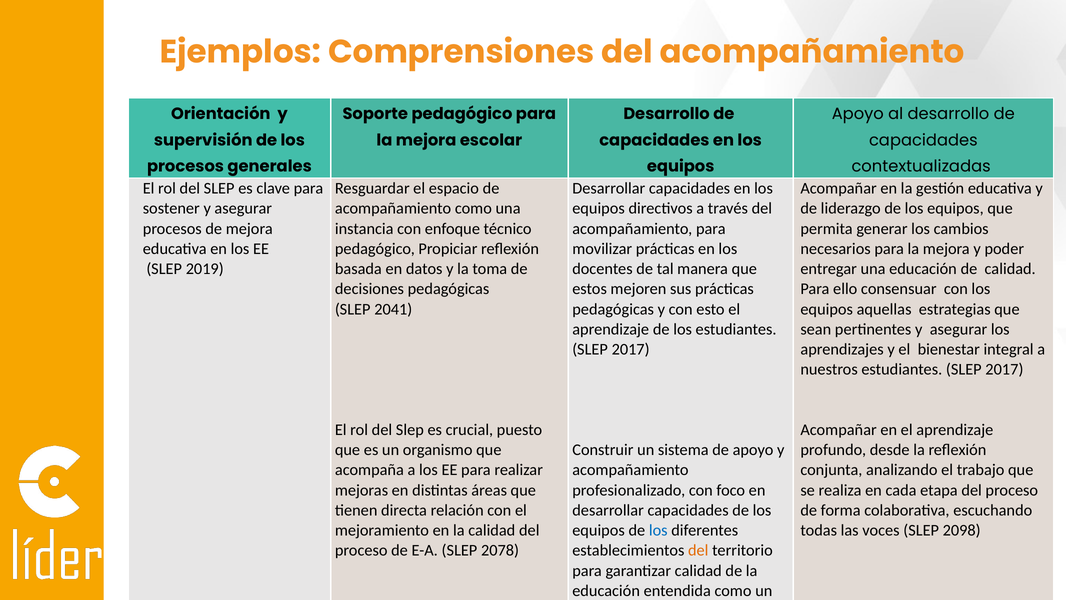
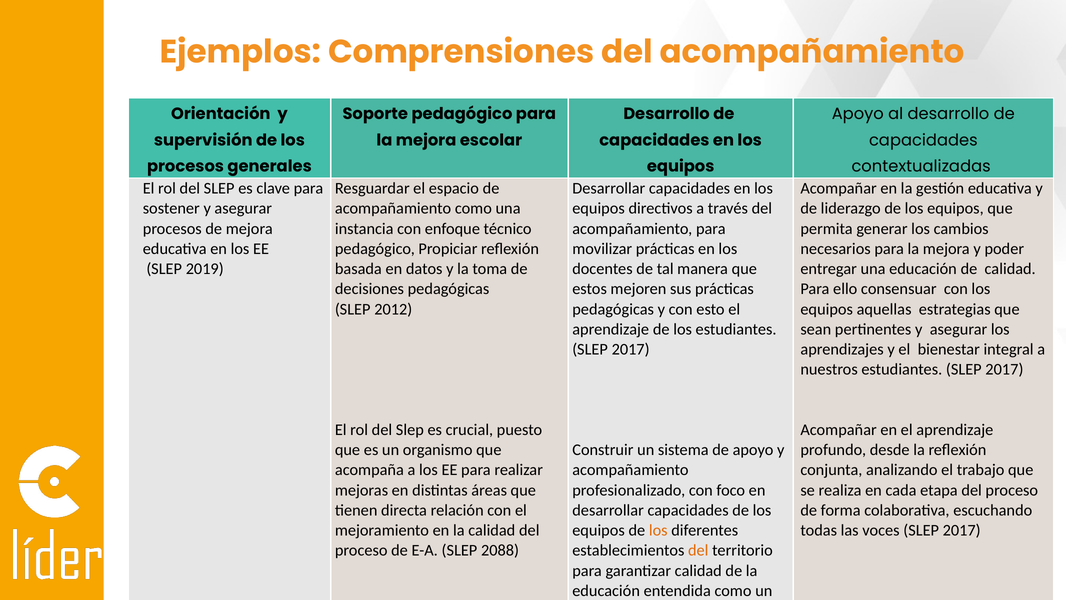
2041: 2041 -> 2012 (393, 309)
los colour: blue -> orange (658, 530)
voces SLEP 2098: 2098 -> 2017 (962, 530)
2078: 2078 -> 2088 (500, 550)
